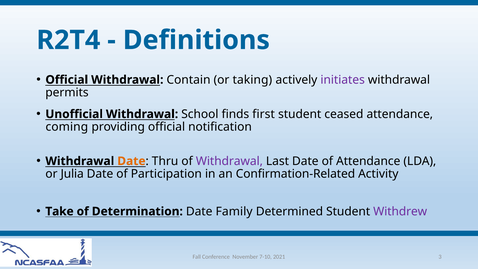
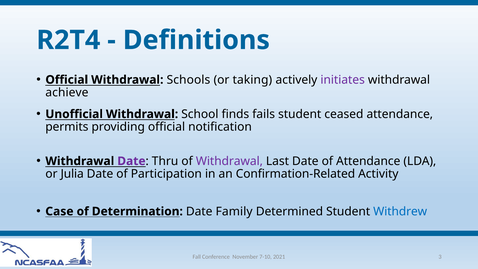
Contain: Contain -> Schools (188, 80)
permits: permits -> achieve (67, 93)
first: first -> fails (264, 114)
coming: coming -> permits (67, 127)
Date colour: orange -> purple (131, 161)
Take: Take -> Case (59, 211)
Withdrew colour: purple -> blue (400, 211)
